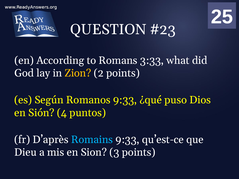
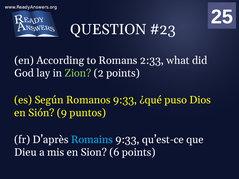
3:33: 3:33 -> 2:33 (152, 60)
Zion colour: yellow -> light green (78, 73)
4: 4 -> 9 (62, 113)
3: 3 -> 6 (114, 153)
